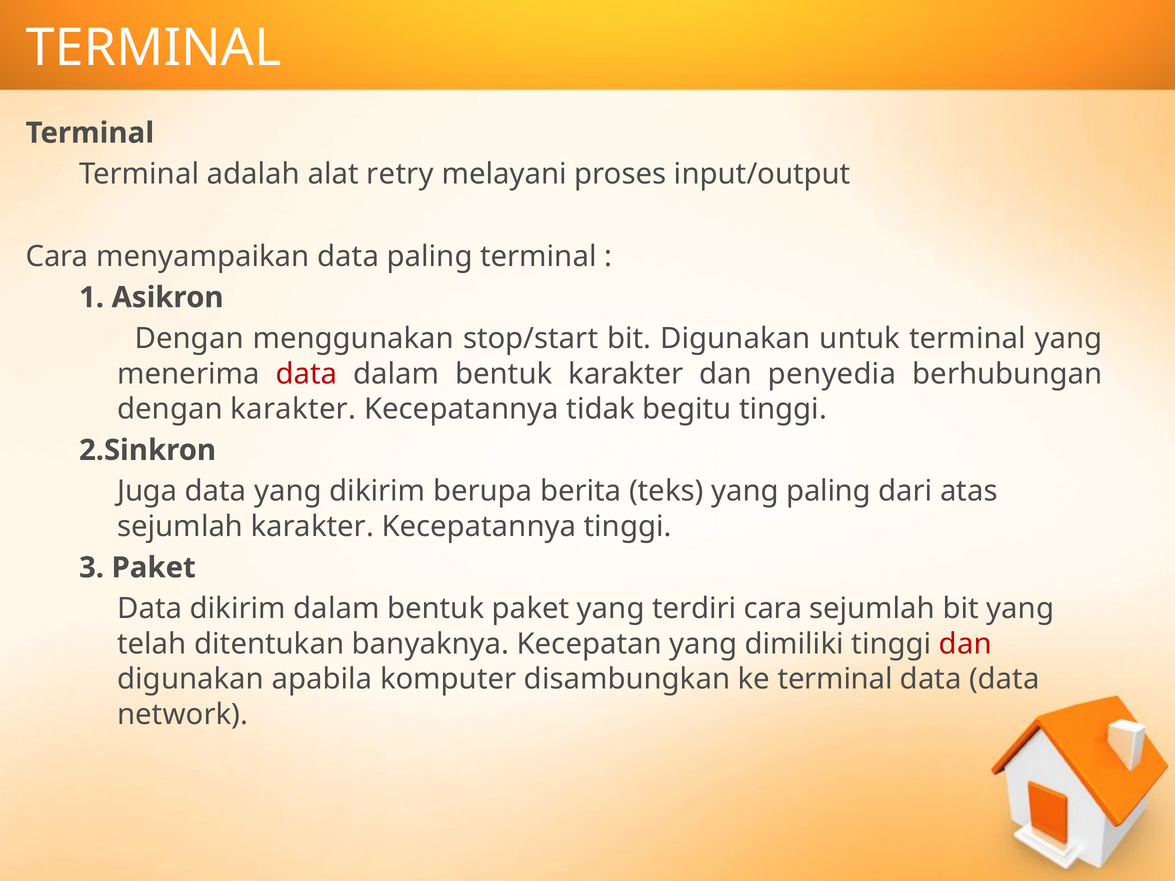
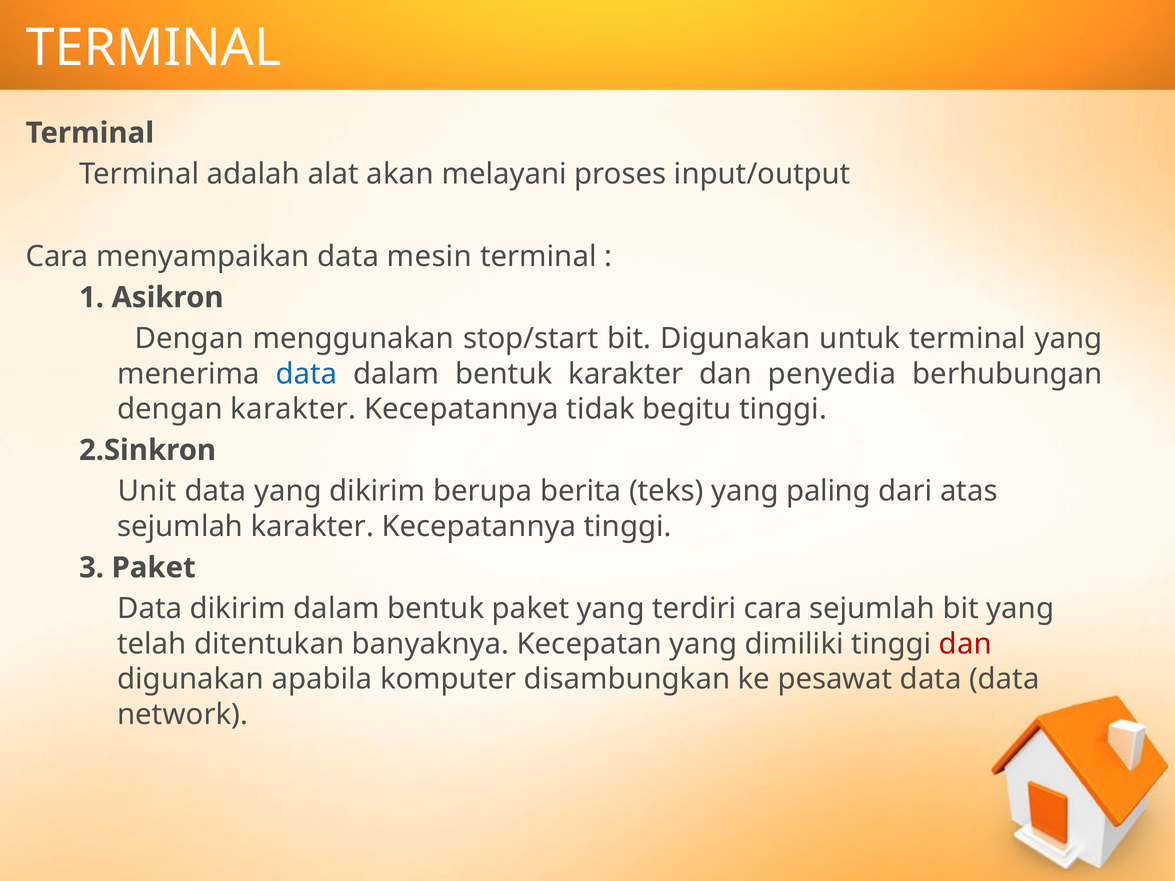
retry: retry -> akan (400, 174)
data paling: paling -> mesin (429, 256)
data colour: red -> blue (306, 374)
Juga: Juga -> Unit (147, 491)
ke terminal: terminal -> pesawat (835, 679)
